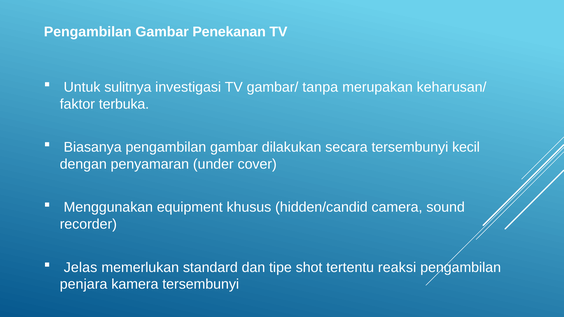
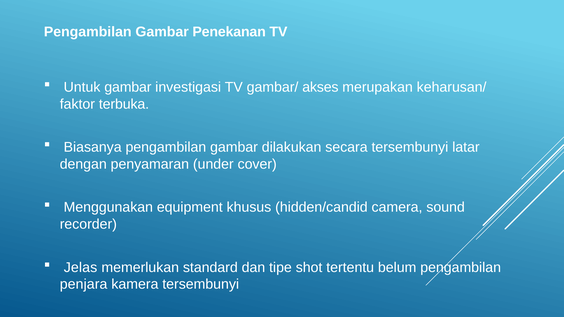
Untuk sulitnya: sulitnya -> gambar (128, 87)
tanpa: tanpa -> akses (320, 87)
kecil: kecil -> latar (466, 147)
reaksi: reaksi -> belum (397, 268)
